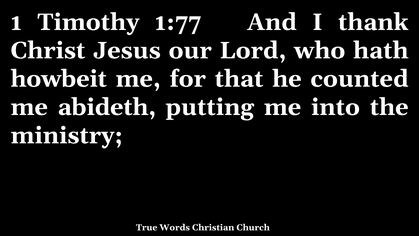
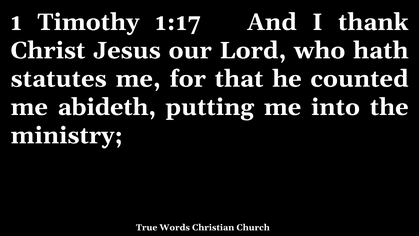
1:77: 1:77 -> 1:17 (178, 22)
howbeit: howbeit -> statutes (59, 79)
